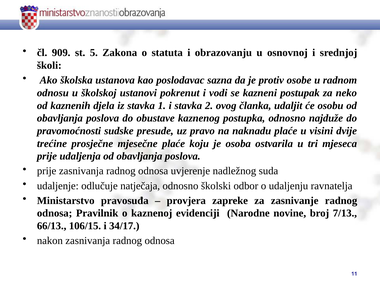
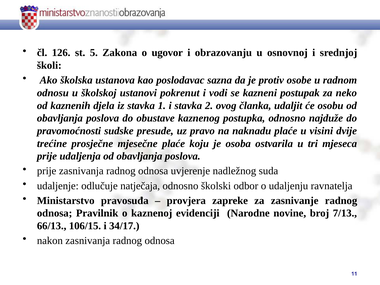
909: 909 -> 126 (61, 53)
statuta: statuta -> ugovor (167, 53)
